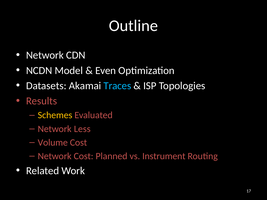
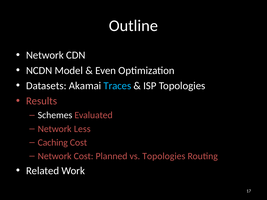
Schemes colour: yellow -> white (55, 115)
Volume: Volume -> Caching (53, 143)
vs Instrument: Instrument -> Topologies (164, 156)
